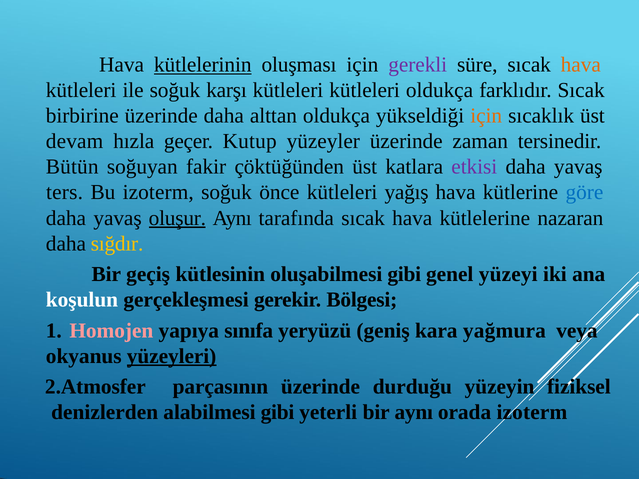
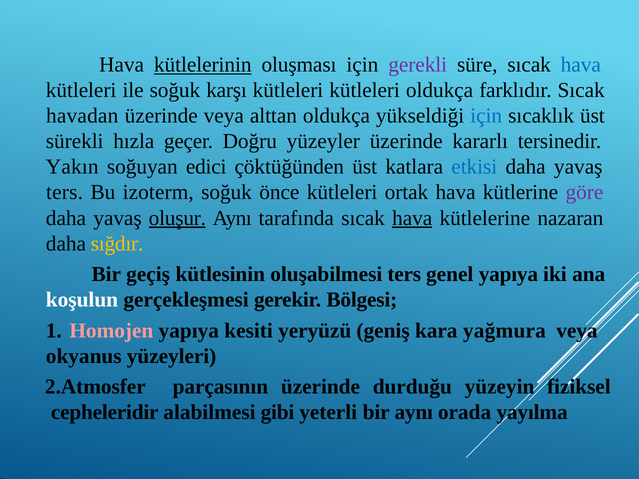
hava colour: orange -> blue (581, 65)
birbirine: birbirine -> havadan (82, 116)
üzerinde daha: daha -> veya (224, 116)
için colour: orange -> blue (486, 116)
devam: devam -> sürekli (75, 141)
Kutup: Kutup -> Doğru (250, 141)
zaman: zaman -> kararlı (480, 141)
Bütün: Bütün -> Yakın (72, 167)
fakir: fakir -> edici (206, 167)
etkisi colour: purple -> blue (474, 167)
yağış: yağış -> ortak (406, 193)
göre colour: blue -> purple (584, 193)
hava underline: none -> present (412, 218)
oluşabilmesi gibi: gibi -> ters (404, 274)
genel yüzeyi: yüzeyi -> yapıya (508, 274)
sınıfa: sınıfa -> kesiti (249, 331)
yüzeyleri underline: present -> none (172, 356)
denizlerden: denizlerden -> cepheleridir (105, 412)
orada izoterm: izoterm -> yayılma (532, 412)
